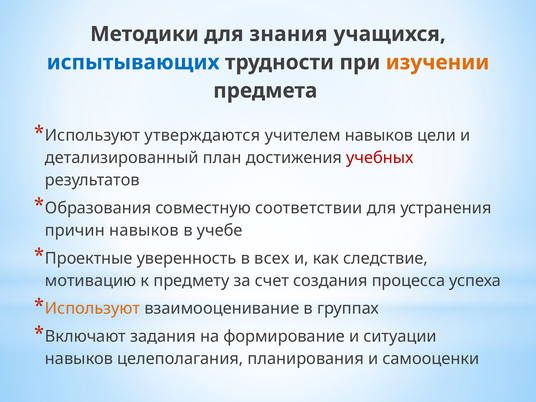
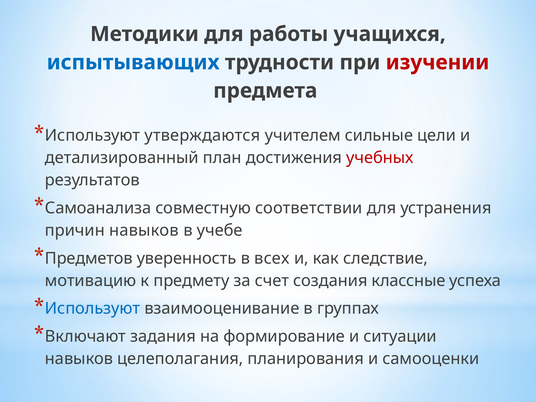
знания: знания -> работы (289, 34)
изучении colour: orange -> red (437, 62)
учителем навыков: навыков -> сильные (379, 136)
Образования: Образования -> Самоанализа (98, 208)
Проектные: Проектные -> Предметов (89, 258)
процесса: процесса -> классные (408, 281)
Используют colour: orange -> blue (93, 308)
